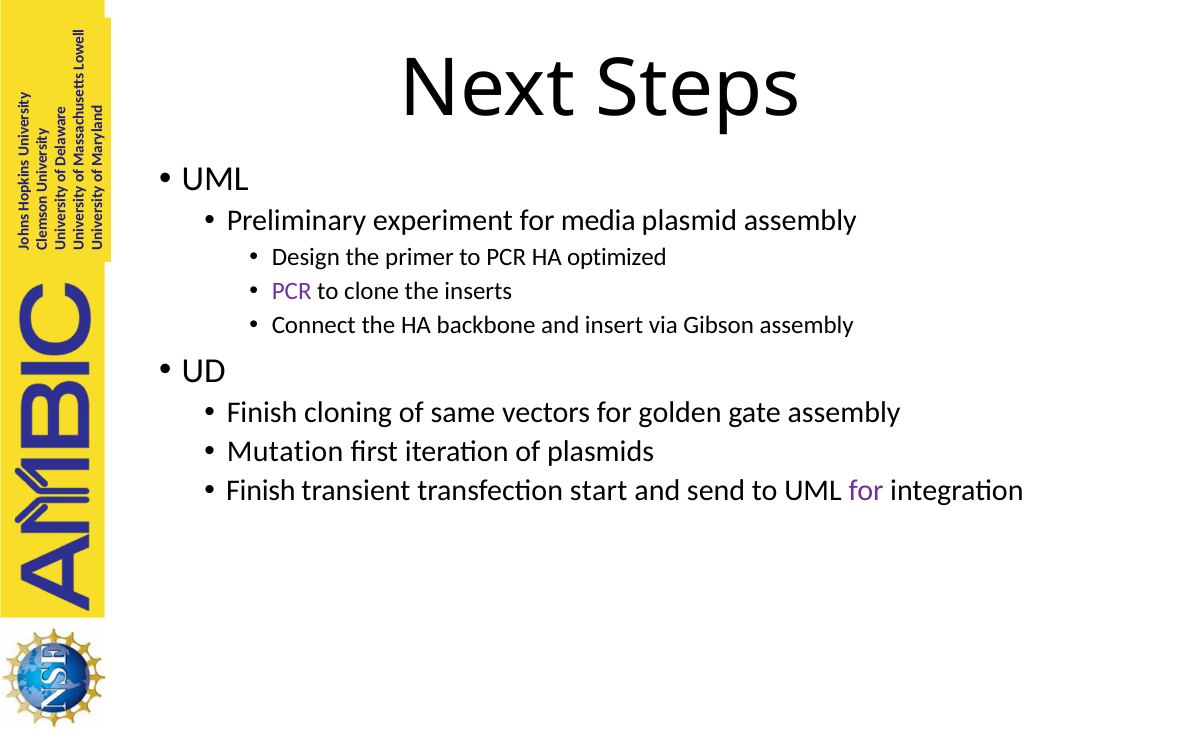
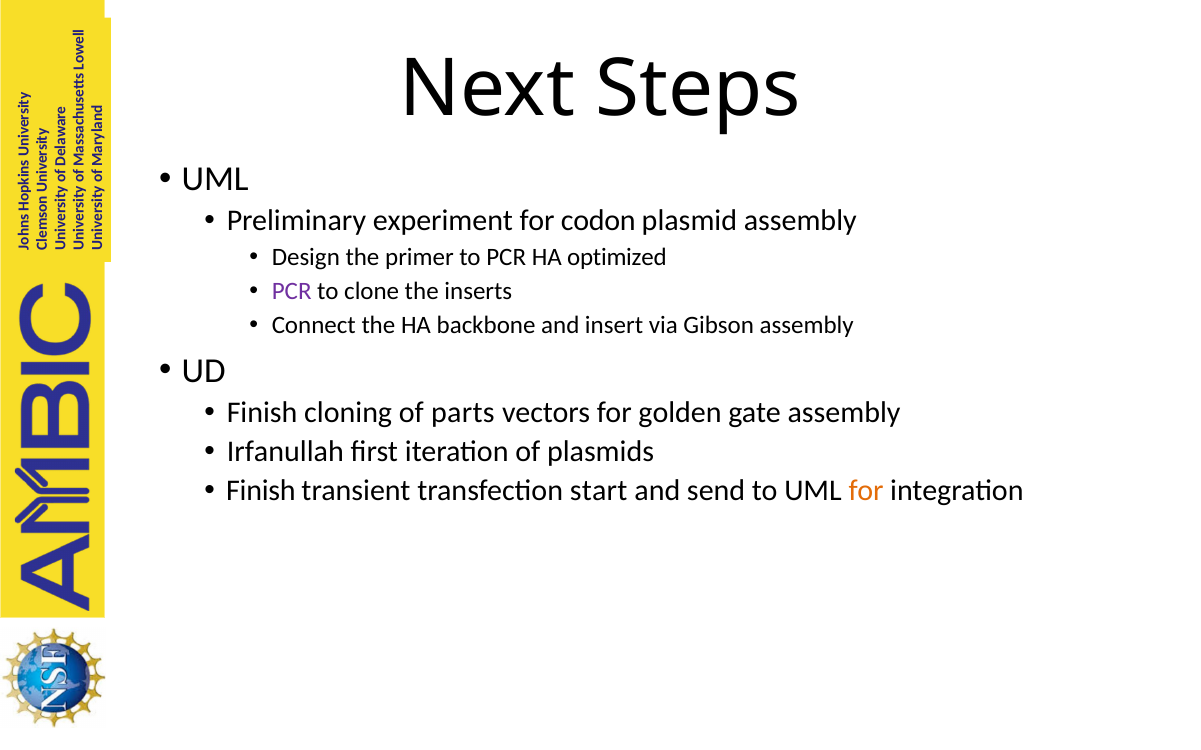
media: media -> codon (598, 221)
same: same -> parts (463, 413)
Mutation: Mutation -> Irfanullah (285, 452)
for colour: purple -> orange (866, 491)
